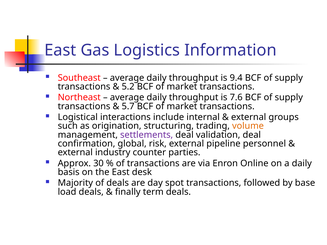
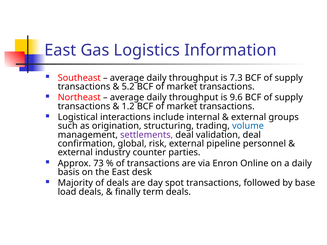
9.4: 9.4 -> 7.3 (236, 78)
7.6: 7.6 -> 9.6 (236, 98)
5.7: 5.7 -> 1.2 (128, 106)
volume colour: orange -> blue (248, 126)
30: 30 -> 73 (98, 163)
